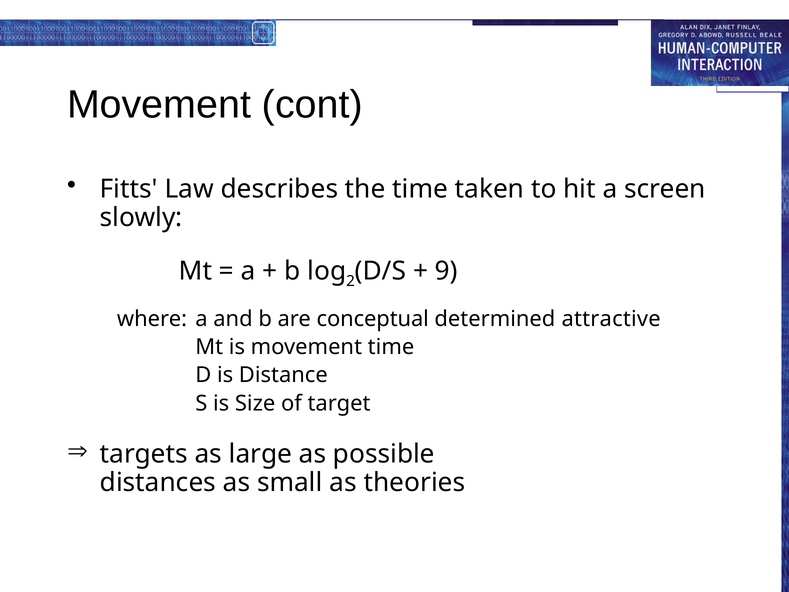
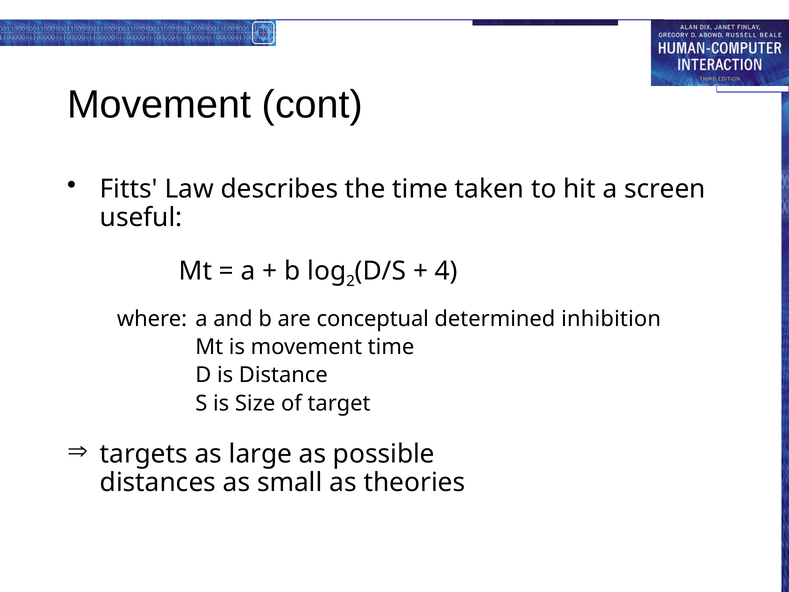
slowly: slowly -> useful (141, 217)
9: 9 -> 4 (446, 271)
attractive: attractive -> inhibition (611, 319)
